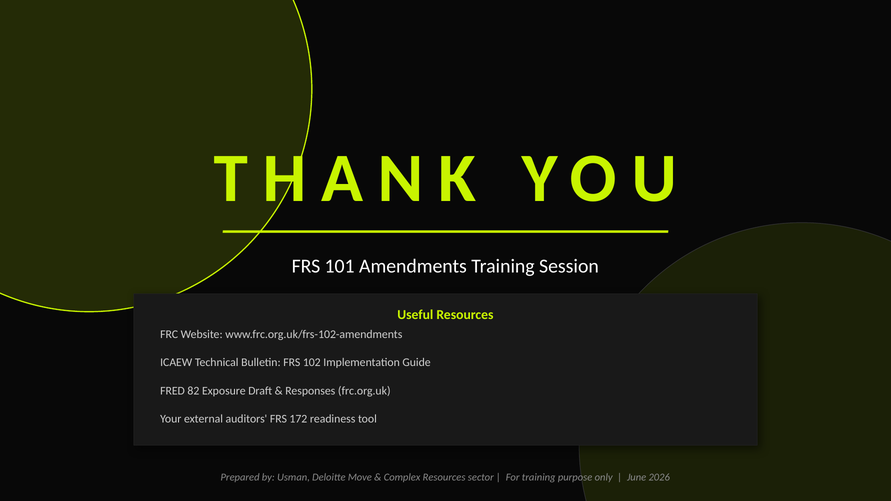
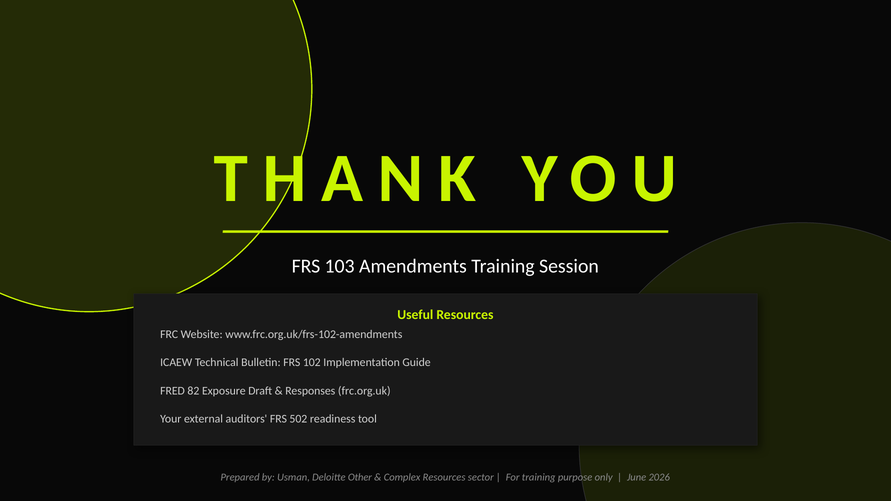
101: 101 -> 103 (340, 266)
172: 172 -> 502 (298, 419)
Move: Move -> Other (360, 477)
